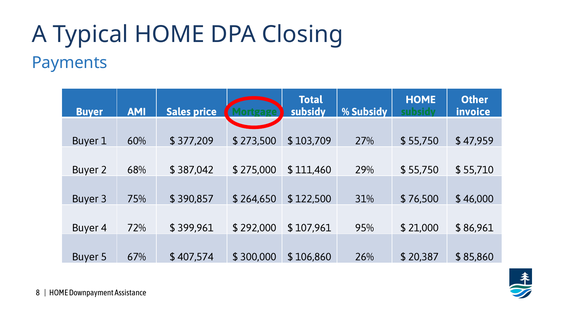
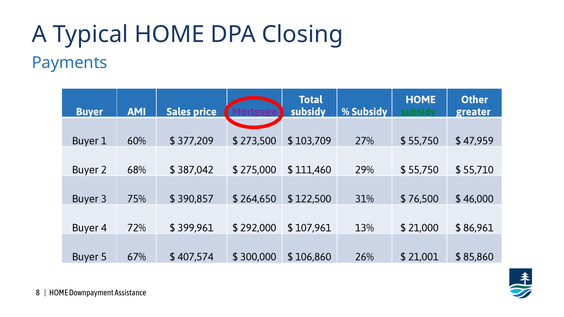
Mortgage colour: green -> purple (255, 112)
invoice: invoice -> greater (473, 112)
95%: 95% -> 13% (364, 228)
20,387: 20,387 -> 21,001 (423, 257)
